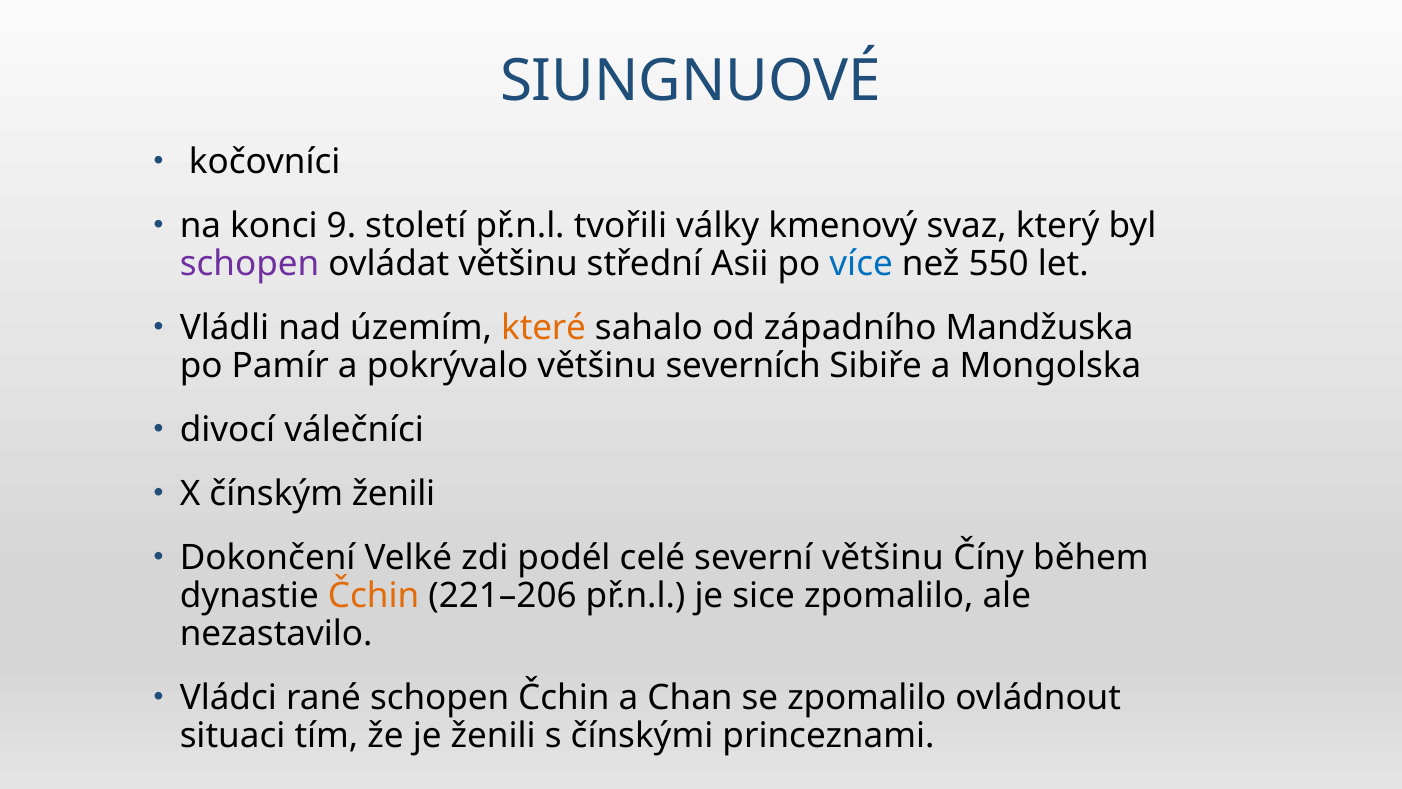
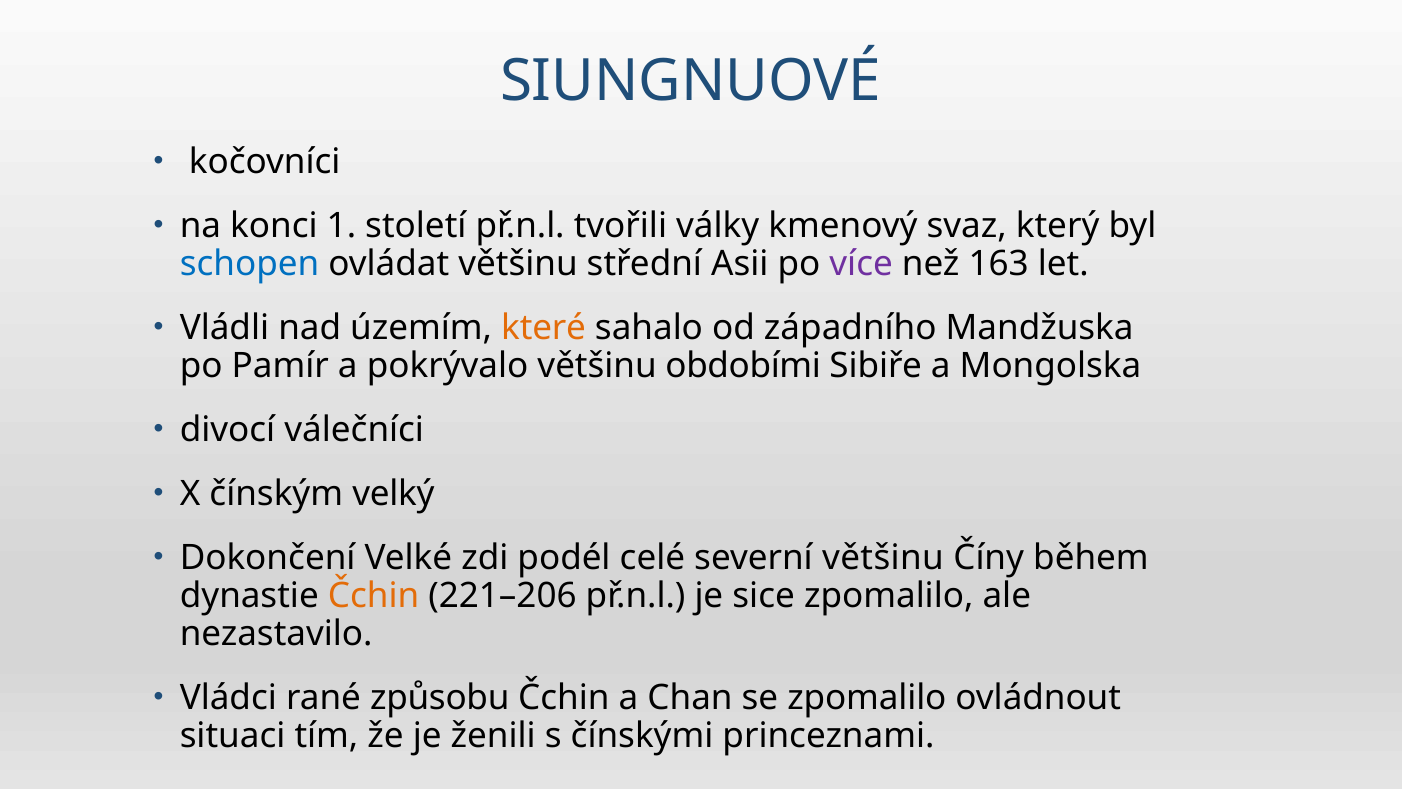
9: 9 -> 1 (341, 226)
schopen colour: purple -> blue (250, 264)
více colour: blue -> purple (861, 264)
550: 550 -> 163 (999, 264)
severních: severních -> obdobími (743, 366)
čínským ženili: ženili -> velký (393, 494)
rané schopen: schopen -> způsobu (440, 698)
